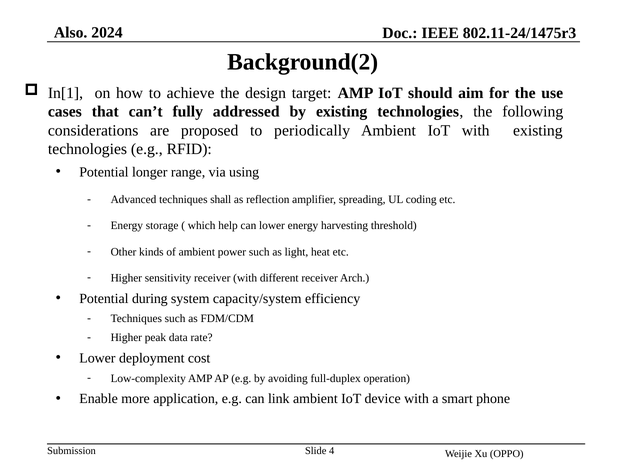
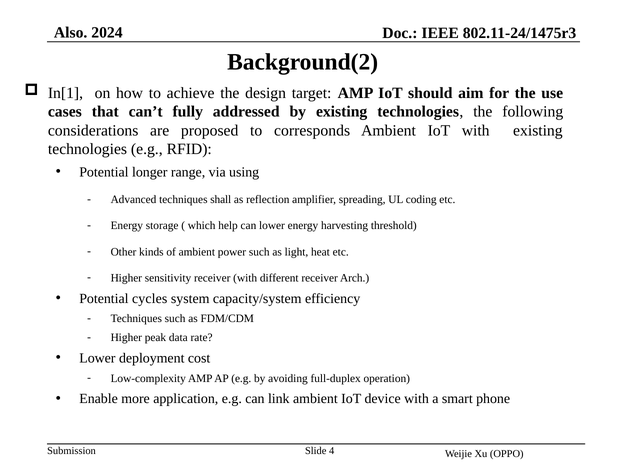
periodically: periodically -> corresponds (312, 131)
during: during -> cycles (150, 299)
